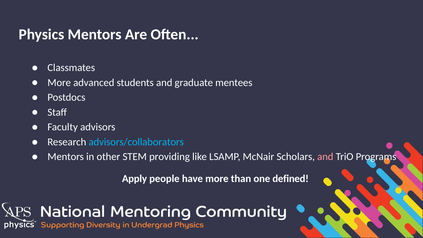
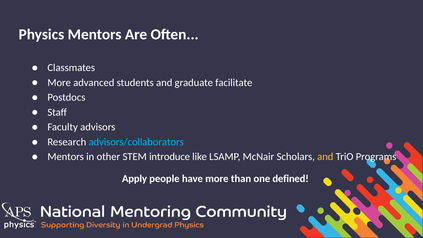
mentees: mentees -> facilitate (234, 82)
providing: providing -> introduce (170, 157)
and colour: pink -> yellow (325, 157)
